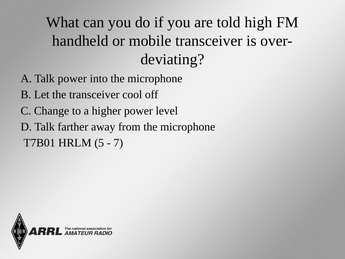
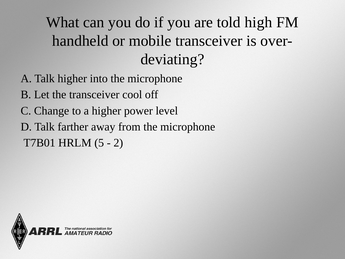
Talk power: power -> higher (72, 78)
7: 7 -> 2 (118, 143)
